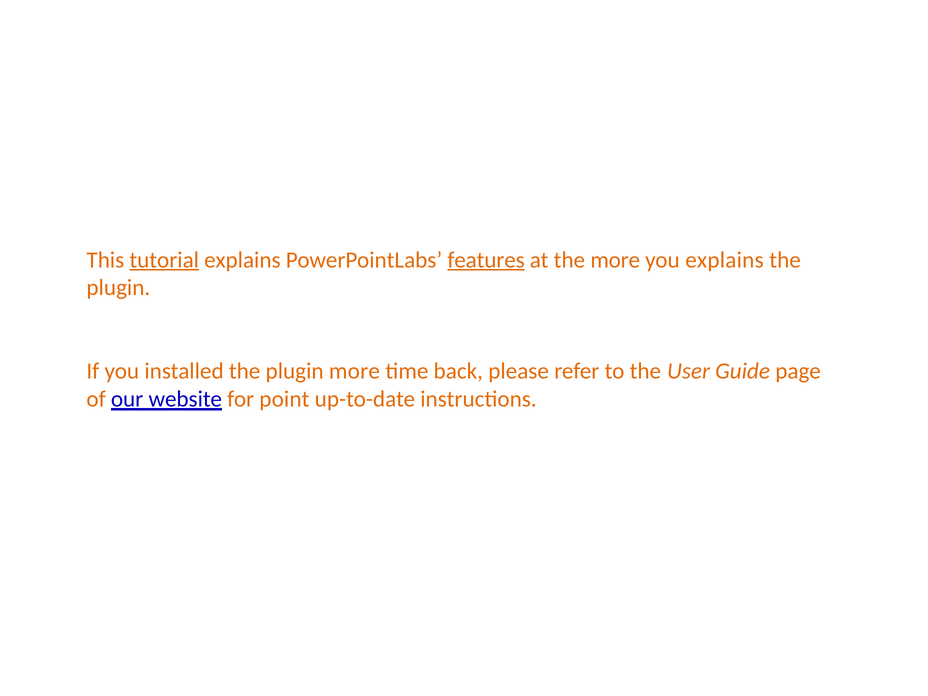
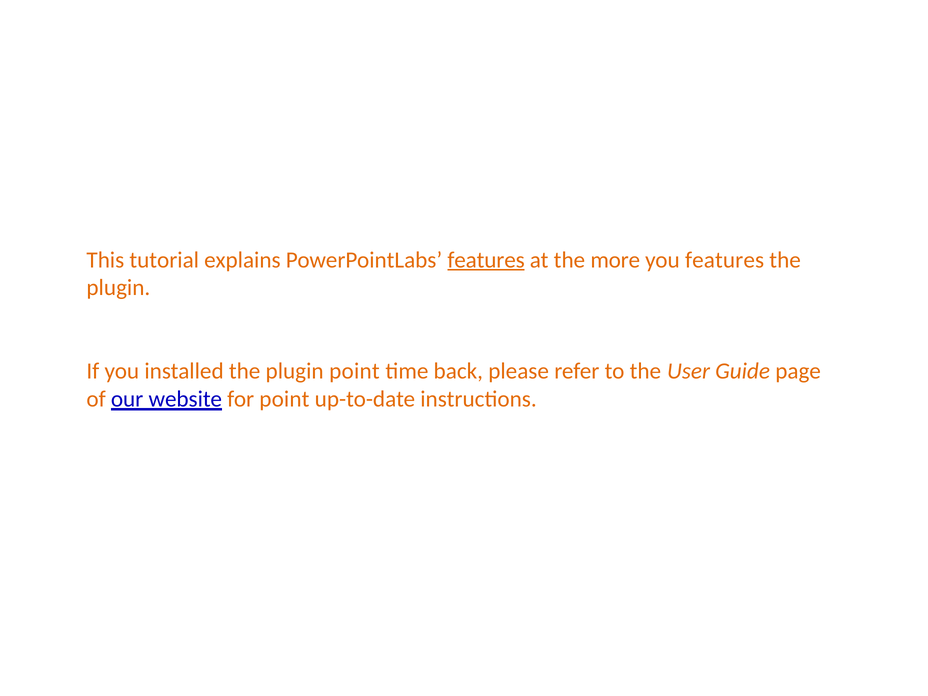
tutorial underline: present -> none (164, 260)
you explains: explains -> features (725, 260)
plugin more: more -> point (354, 371)
